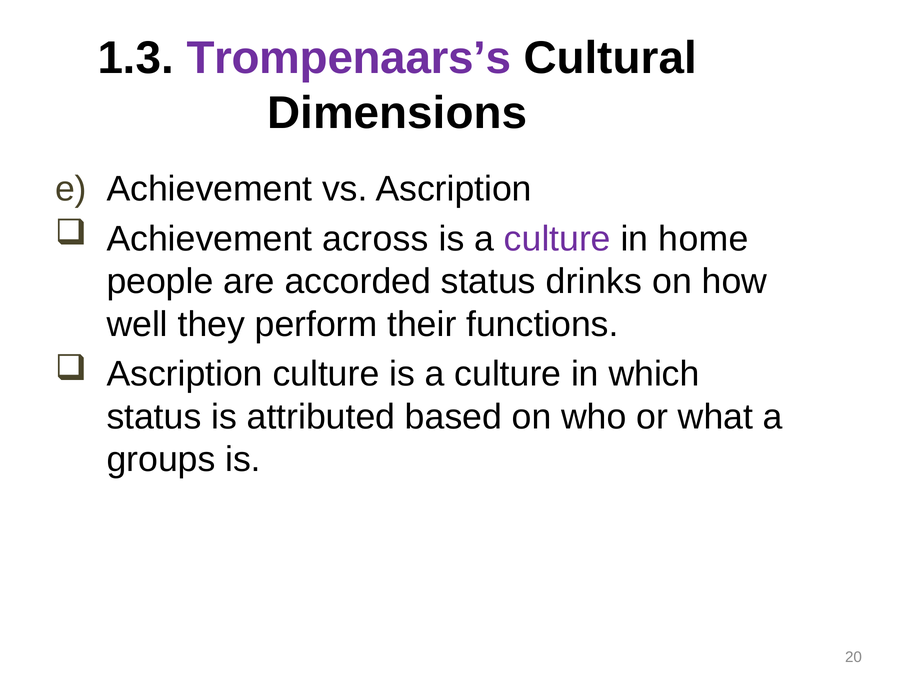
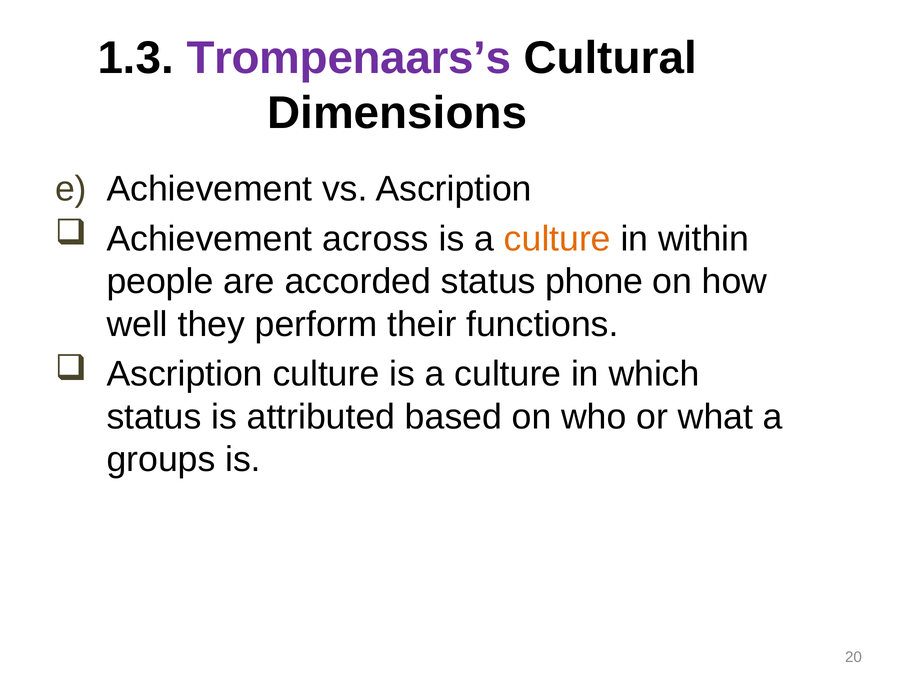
culture colour: purple -> orange (557, 239)
home: home -> within (704, 239)
drinks: drinks -> phone (594, 281)
